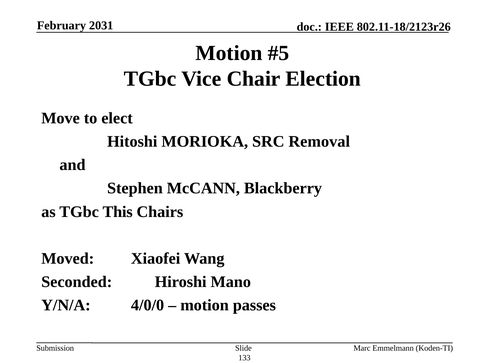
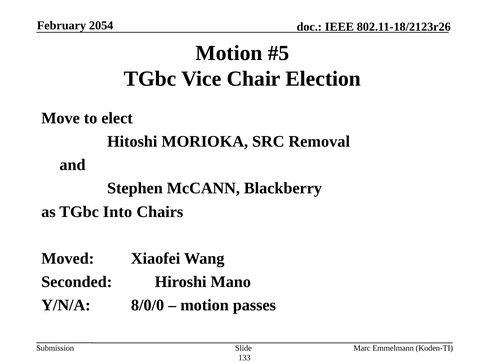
2031: 2031 -> 2054 (101, 26)
This: This -> Into (117, 212)
4/0/0: 4/0/0 -> 8/0/0 (148, 306)
